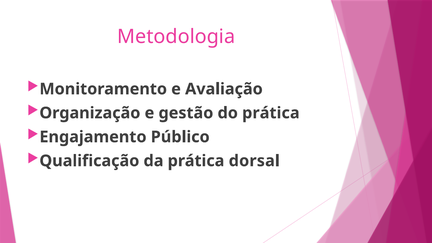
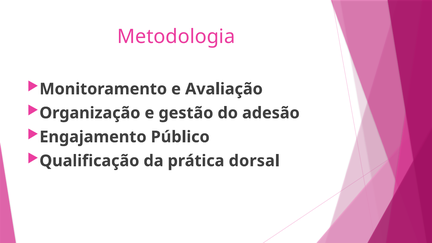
do prática: prática -> adesão (271, 113)
